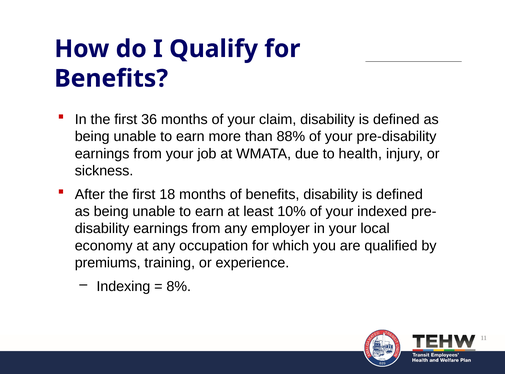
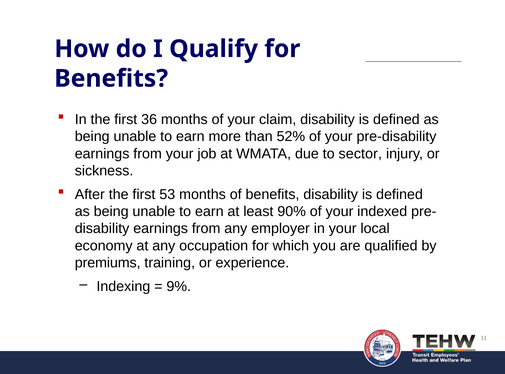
88%: 88% -> 52% (291, 137)
health: health -> sector (360, 154)
18: 18 -> 53 (167, 194)
10%: 10% -> 90% (292, 211)
8%: 8% -> 9% (179, 286)
